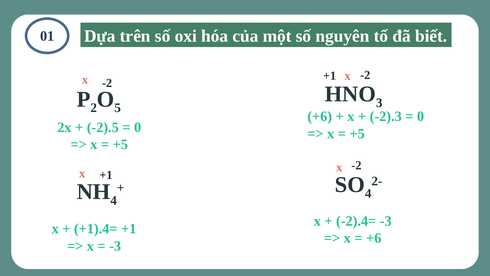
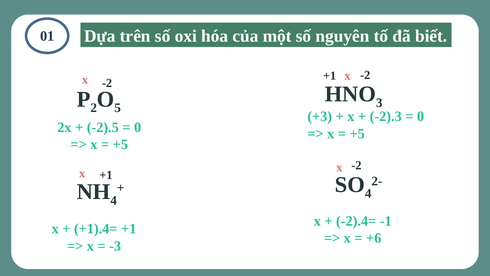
+6: +6 -> +3 (320, 116)
-2).4= -3: -3 -> -1 (386, 221)
